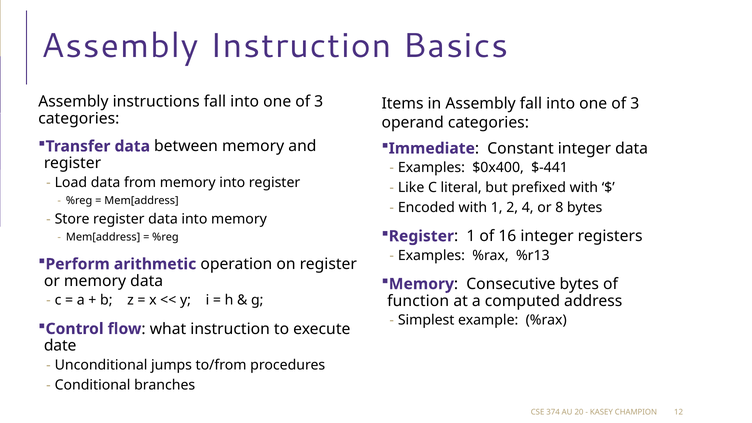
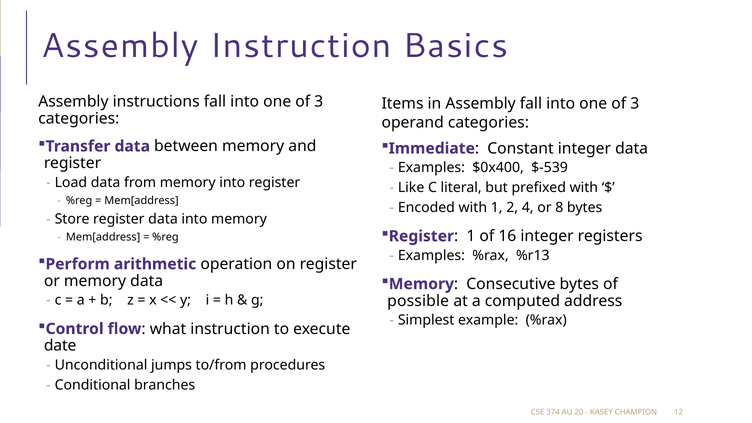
$-441: $-441 -> $-539 (550, 168)
function: function -> possible (418, 301)
